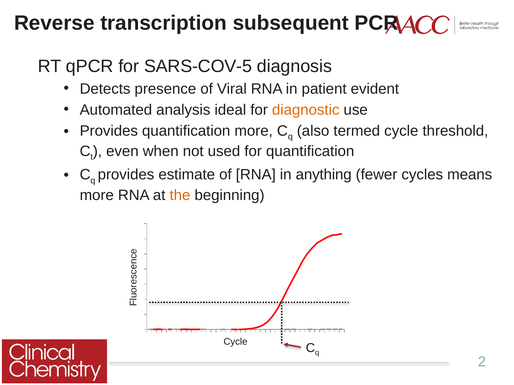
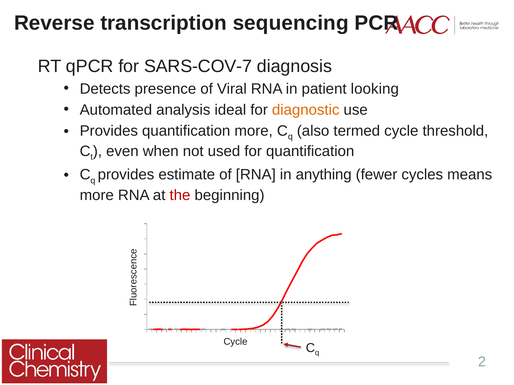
subsequent: subsequent -> sequencing (291, 23)
SARS-COV-5: SARS-COV-5 -> SARS-COV-7 (198, 67)
evident: evident -> looking (375, 89)
the colour: orange -> red (180, 195)
